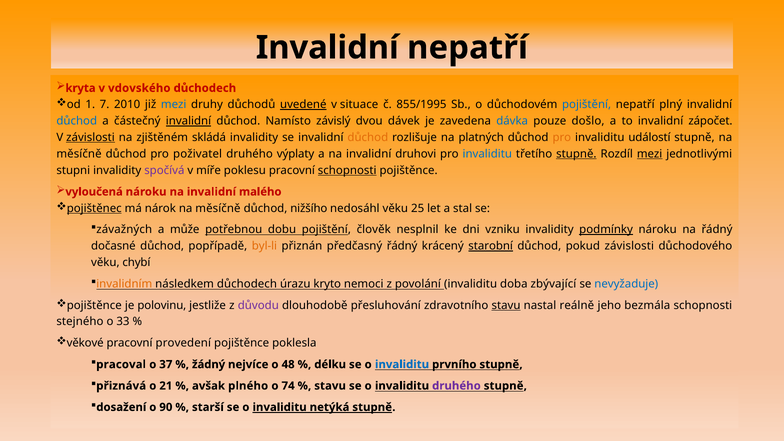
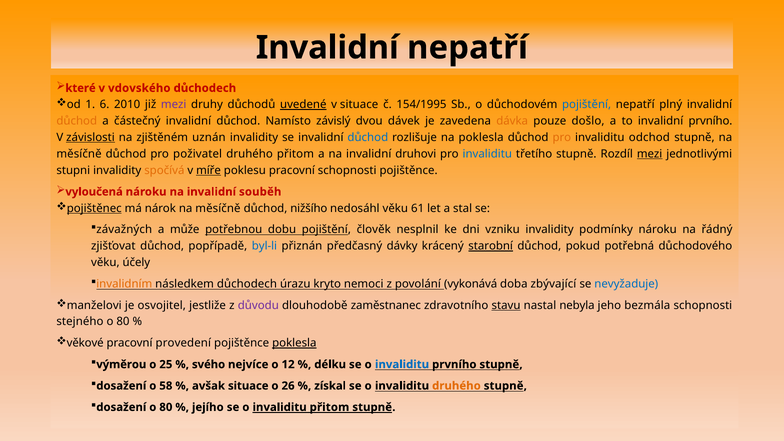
kryta: kryta -> které (81, 88)
7: 7 -> 6 (105, 105)
mezi colour: blue -> purple (174, 105)
855/1995: 855/1995 -> 154/1995 (421, 105)
důchod colour: blue -> orange (77, 121)
invalidní underline: present -> none (188, 121)
dávka colour: blue -> orange (512, 121)
invalidní zápočet: zápočet -> prvního (710, 121)
skládá: skládá -> uznán (209, 137)
důchod colour: orange -> blue (368, 137)
na platných: platných -> poklesla (481, 137)
událostí: událostí -> odchod (649, 137)
druhého výplaty: výplaty -> přitom (295, 154)
stupně underline: present -> none (576, 154)
spočívá colour: purple -> orange (164, 170)
míře underline: none -> present (209, 170)
schopnosti underline: present -> none (347, 170)
malého: malého -> souběh (260, 192)
25: 25 -> 61 (418, 208)
podmínky underline: present -> none (606, 230)
dočasné: dočasné -> zjišťovat (113, 246)
byl-li colour: orange -> blue (264, 246)
předčasný řádný: řádný -> dávky (402, 246)
pokud závislosti: závislosti -> potřebná (629, 246)
chybí: chybí -> účely (136, 263)
povolání invaliditu: invaliditu -> vykonává (471, 284)
pojištěnce: pojištěnce -> manželovi (94, 305)
polovinu: polovinu -> osvojitel (162, 305)
přesluhování: přesluhování -> zaměstnanec (386, 305)
reálně: reálně -> nebyla (577, 305)
33: 33 -> 80 (123, 322)
poklesla underline: none -> present (294, 343)
pracoval: pracoval -> výměrou (121, 364)
37: 37 -> 25 (166, 364)
žádný: žádný -> svého (209, 364)
48: 48 -> 12 (288, 364)
přiznává: přiznává -> dosažení (121, 386)
21: 21 -> 58 (166, 386)
avšak plného: plného -> situace (248, 386)
74: 74 -> 26 (288, 386)
stavu: stavu -> získal (330, 386)
druhého colour: purple -> orange (456, 386)
90: 90 -> 80 (166, 407)
starší: starší -> jejího (208, 407)
invaliditu netýká: netýká -> přitom (329, 407)
